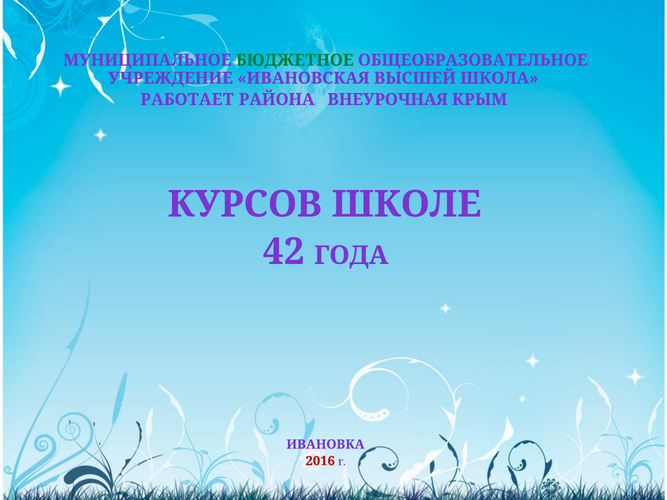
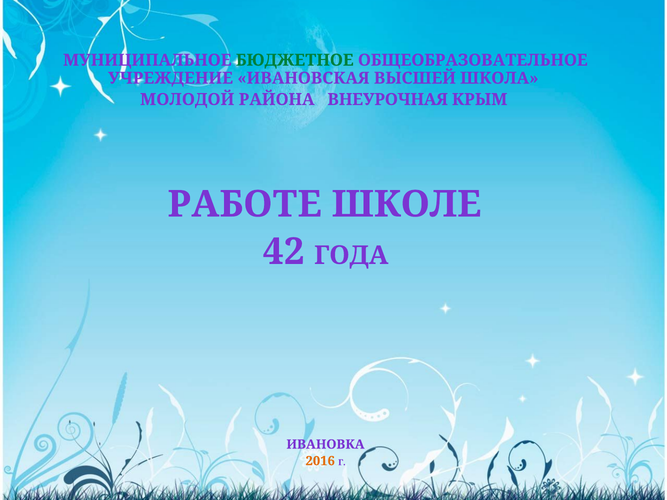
РАБОТАЕТ: РАБОТАЕТ -> МОЛОДОЙ (187, 100)
КУРСОВ: КУРСОВ -> РАБОТЕ (245, 204)
2016 colour: red -> orange (320, 461)
